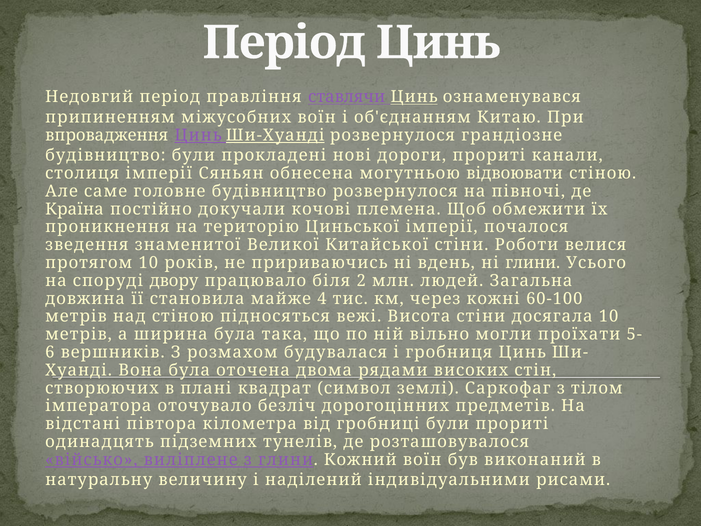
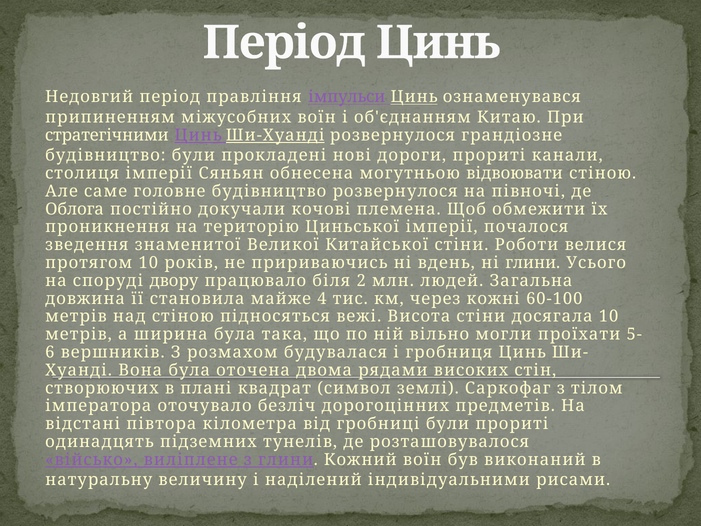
ставлячи: ставлячи -> імпульси (347, 97)
впровадження: впровадження -> стратегічними (107, 135)
Країна: Країна -> Облога (75, 209)
